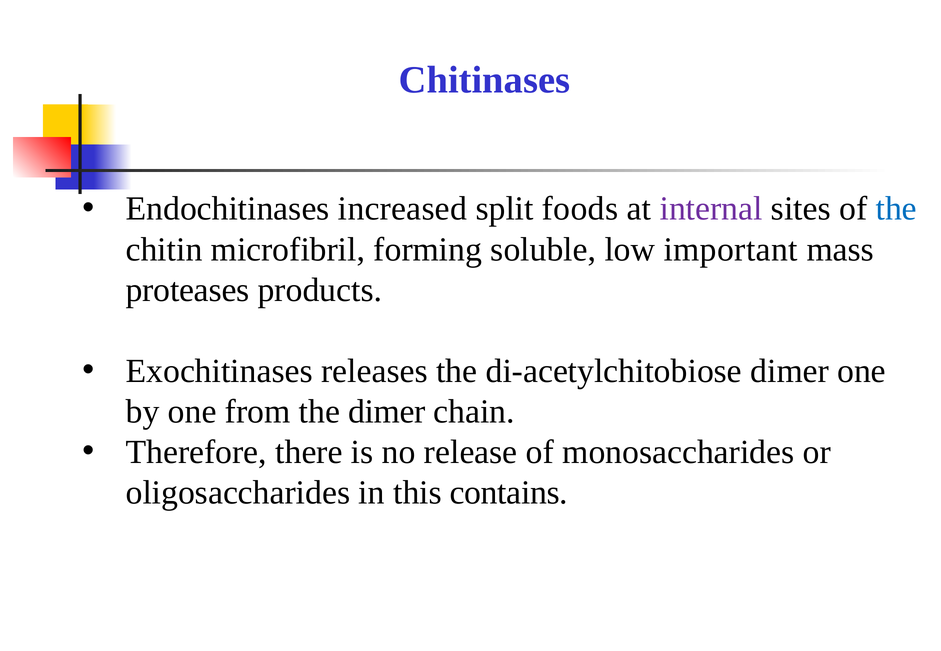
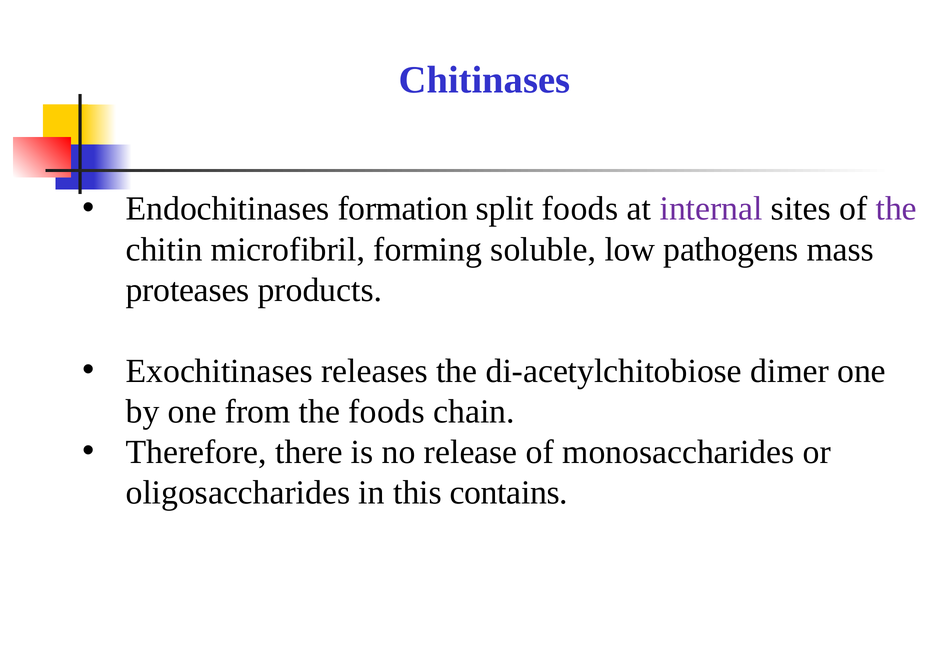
increased: increased -> formation (403, 209)
the colour: blue -> purple (896, 209)
important: important -> pathogens (731, 250)
the dimer: dimer -> foods (387, 412)
